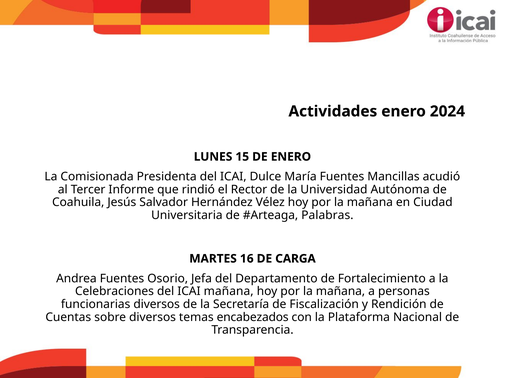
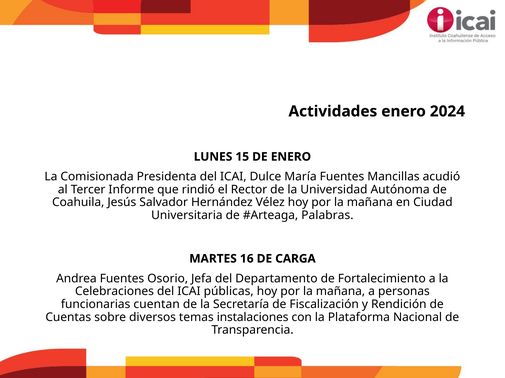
ICAI mañana: mañana -> públicas (229, 292)
funcionarias diversos: diversos -> cuentan (157, 305)
encabezados: encabezados -> instalaciones (253, 318)
